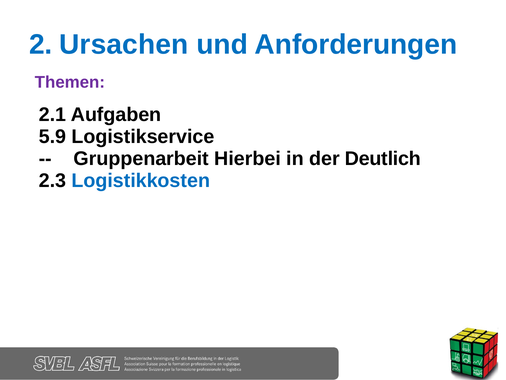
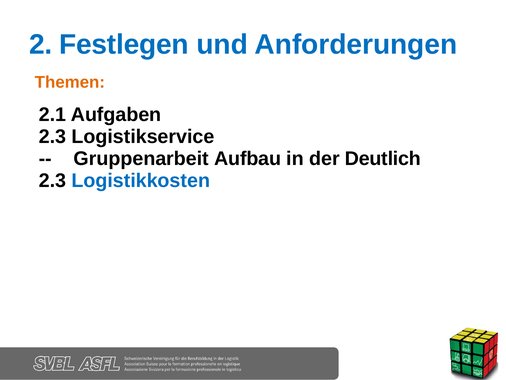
Ursachen: Ursachen -> Festlegen (124, 45)
Themen colour: purple -> orange (70, 82)
5.9: 5.9 -> 2.3 (52, 137)
Hierbei: Hierbei -> Aufbau (248, 159)
